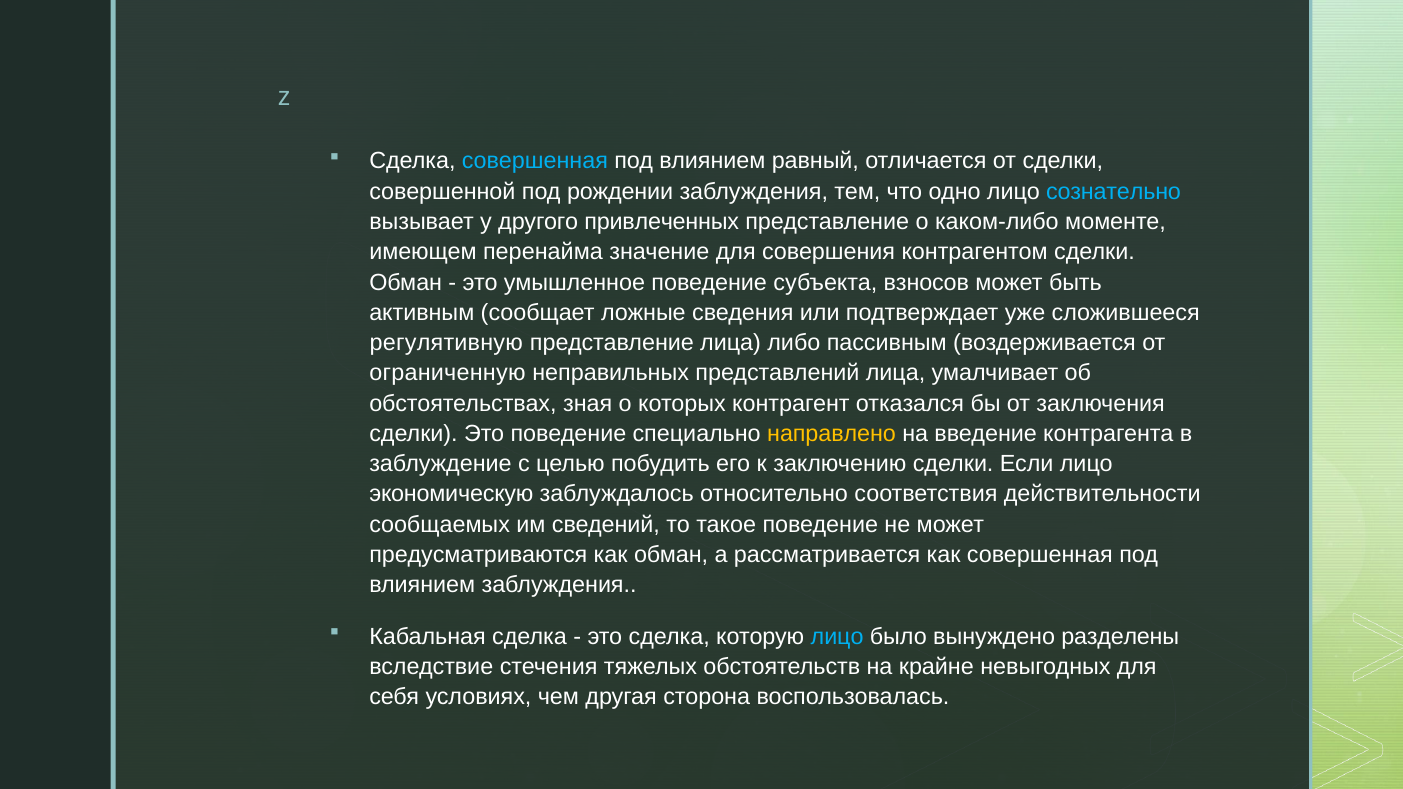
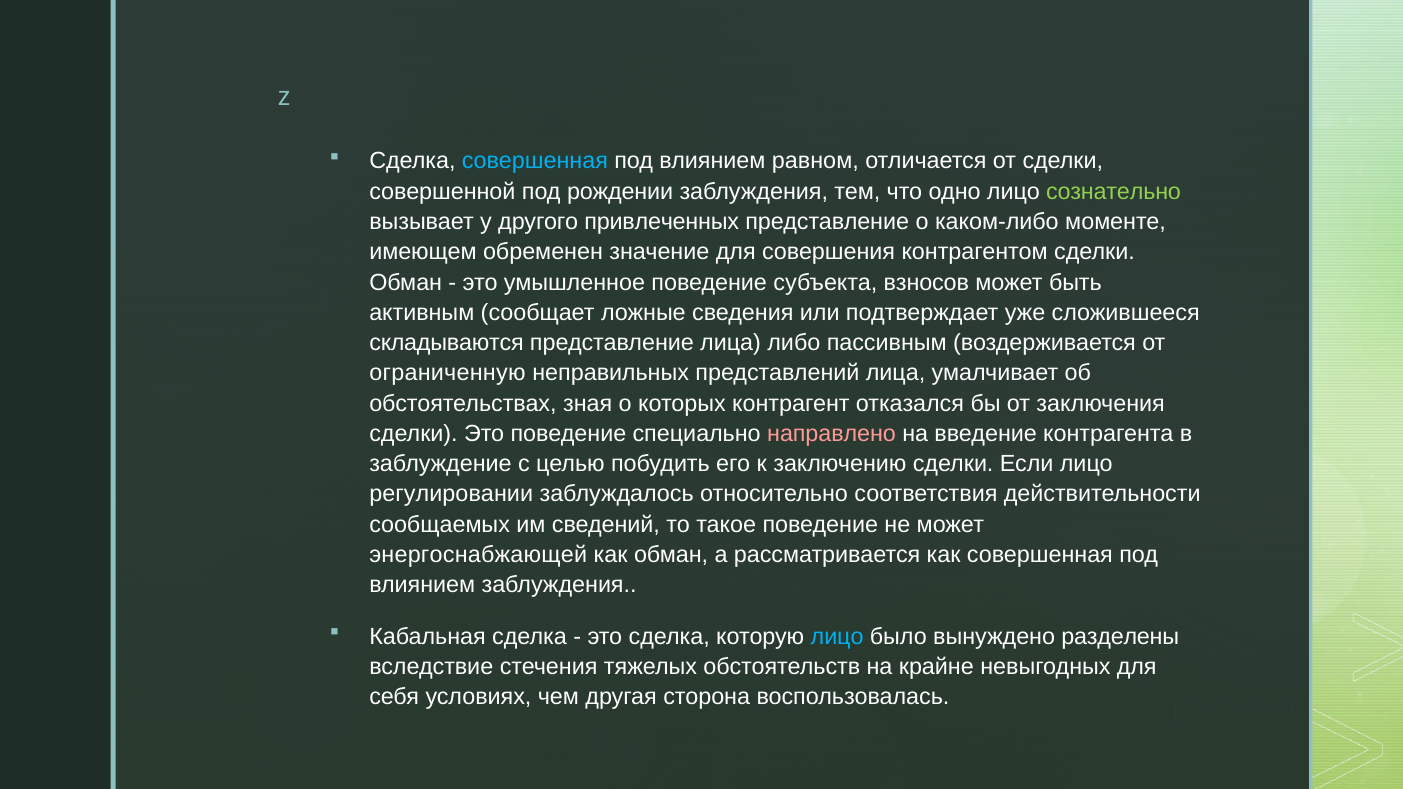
равный: равный -> равном (815, 161)
сознательно colour: light blue -> light green (1114, 192)
перенайма: перенайма -> обременен (543, 252)
регулятивную: регулятивную -> складываются (447, 343)
направлено colour: yellow -> pink (832, 434)
экономическую: экономическую -> регулировании (451, 494)
предусматриваются: предусматриваются -> энергоснабжающей (478, 555)
